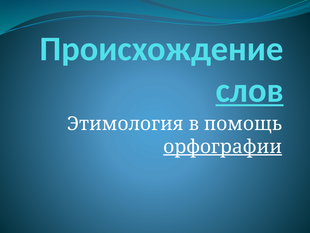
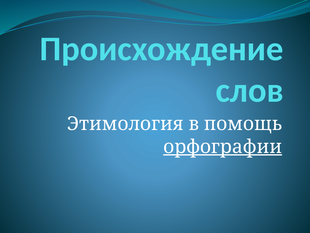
слов underline: present -> none (250, 90)
